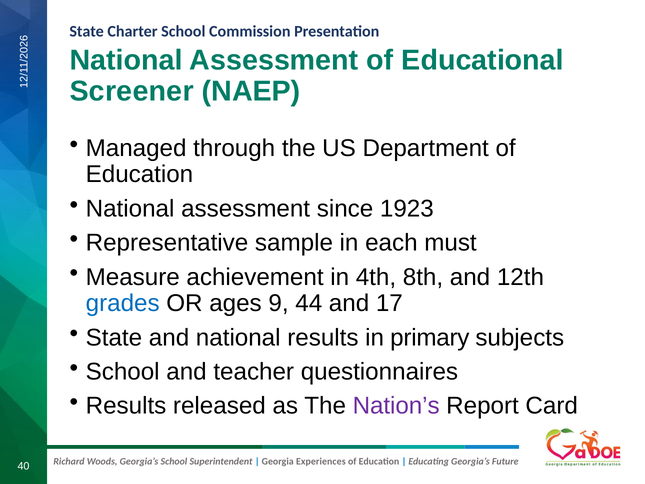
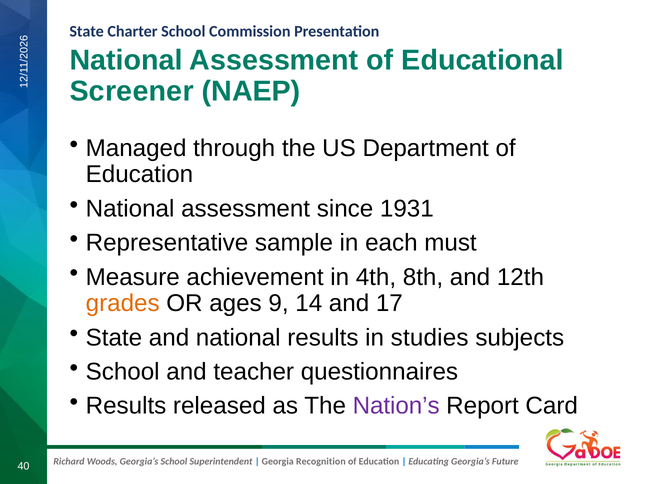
1923: 1923 -> 1931 (407, 209)
grades colour: blue -> orange (123, 303)
44: 44 -> 14 (309, 303)
primary: primary -> studies (430, 337)
Experiences: Experiences -> Recognition (321, 461)
